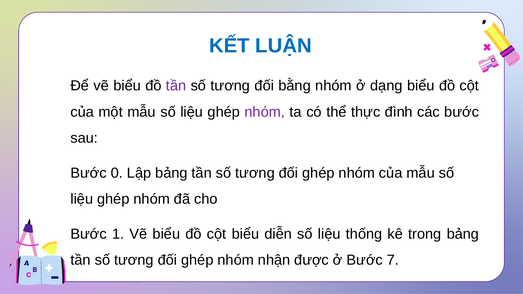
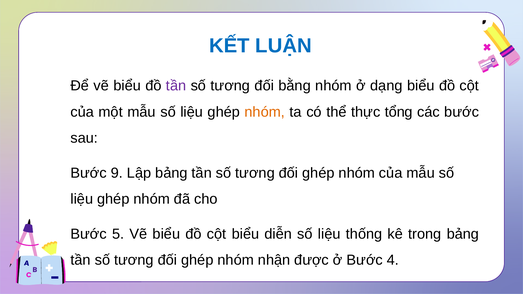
nhóm colour: purple -> orange (265, 112)
đình: đình -> tổng (399, 112)
0: 0 -> 9 (117, 173)
1: 1 -> 5 (118, 234)
7: 7 -> 4 (393, 260)
